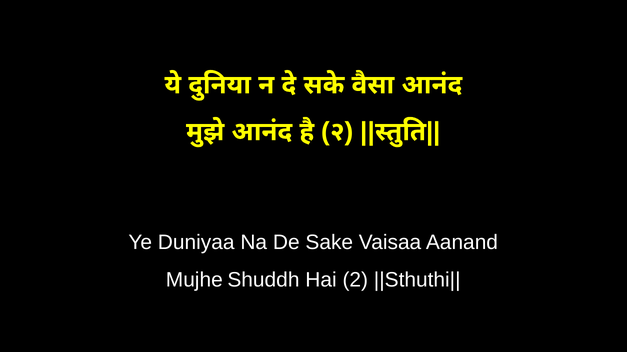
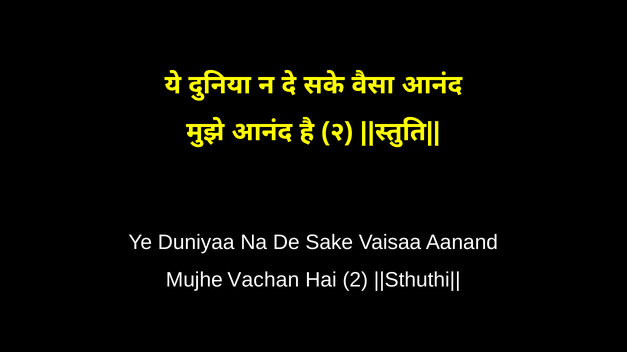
Shuddh: Shuddh -> Vachan (263, 280)
